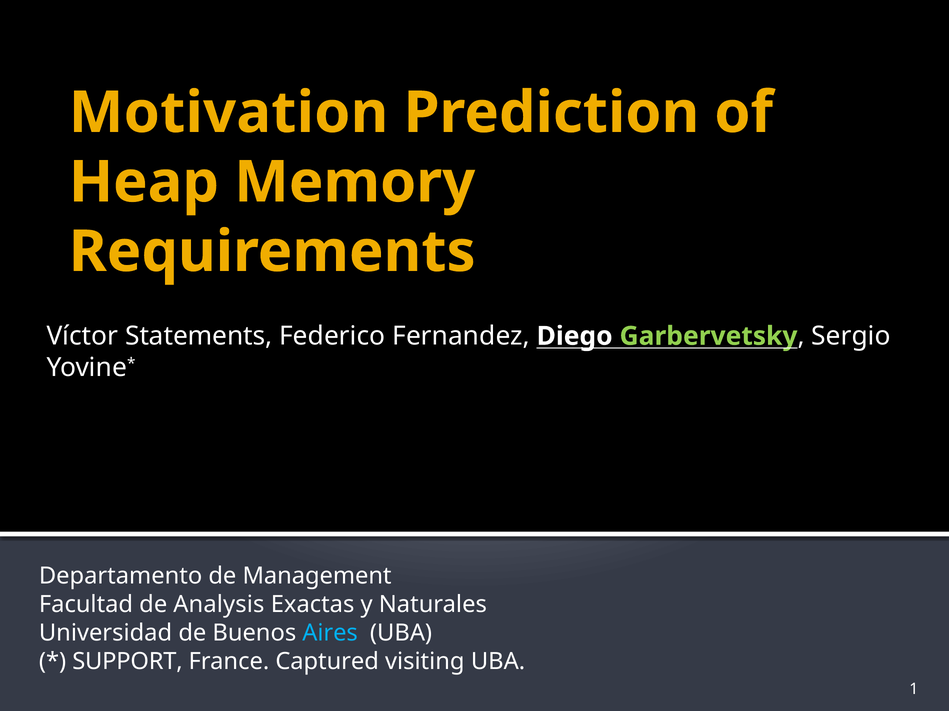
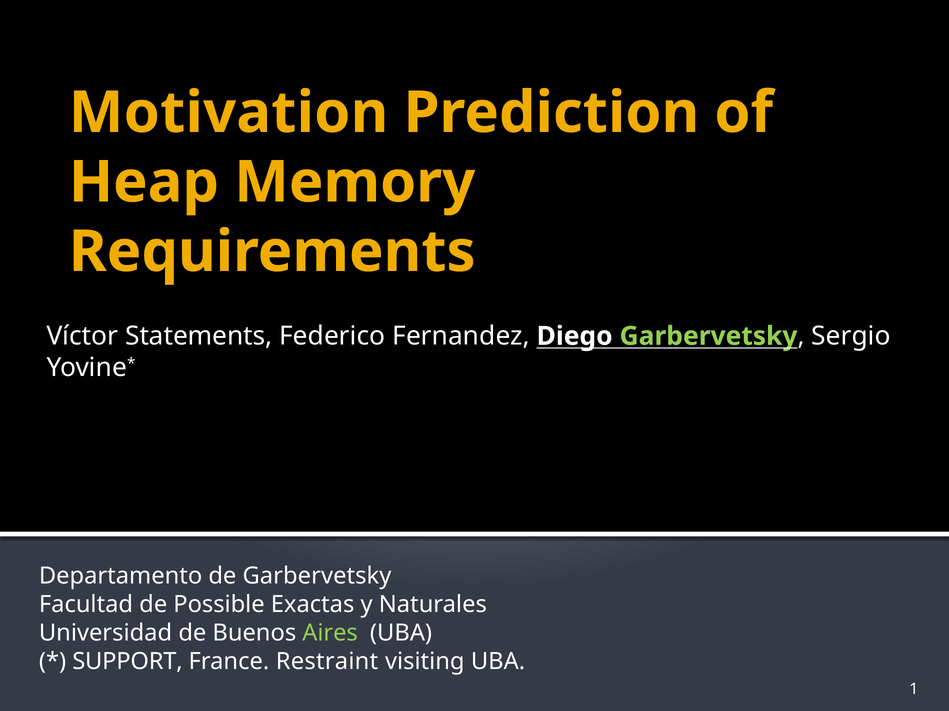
de Management: Management -> Garbervetsky (317, 577)
Analysis: Analysis -> Possible (219, 605)
Aires colour: light blue -> light green (330, 634)
Captured: Captured -> Restraint (327, 662)
